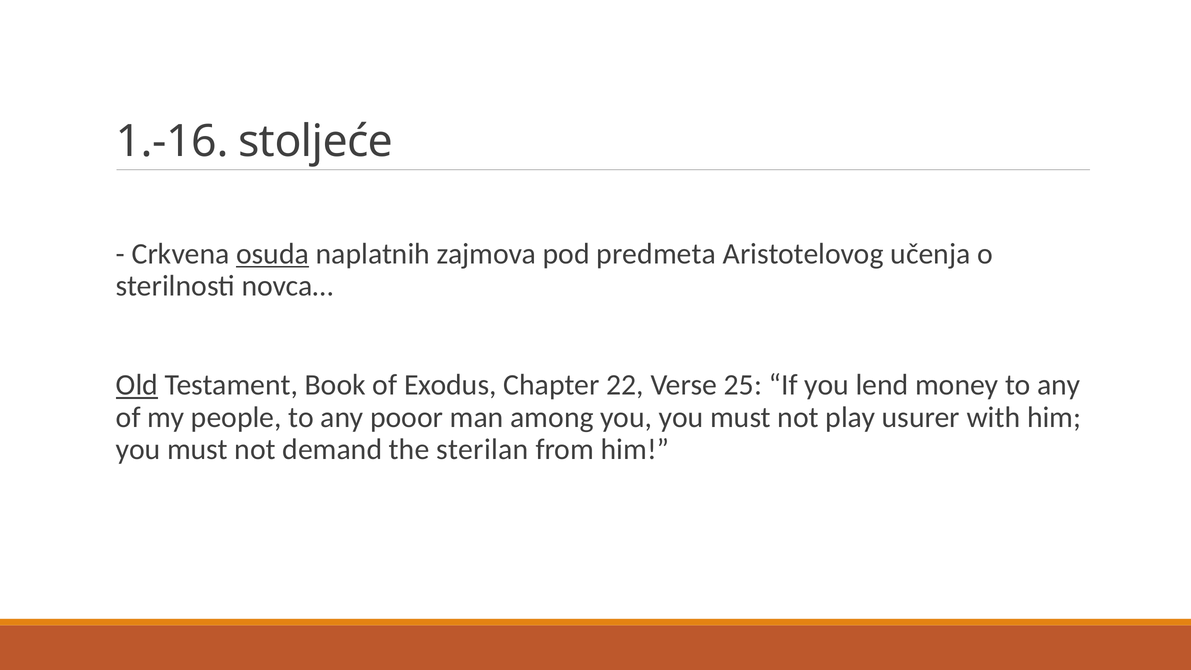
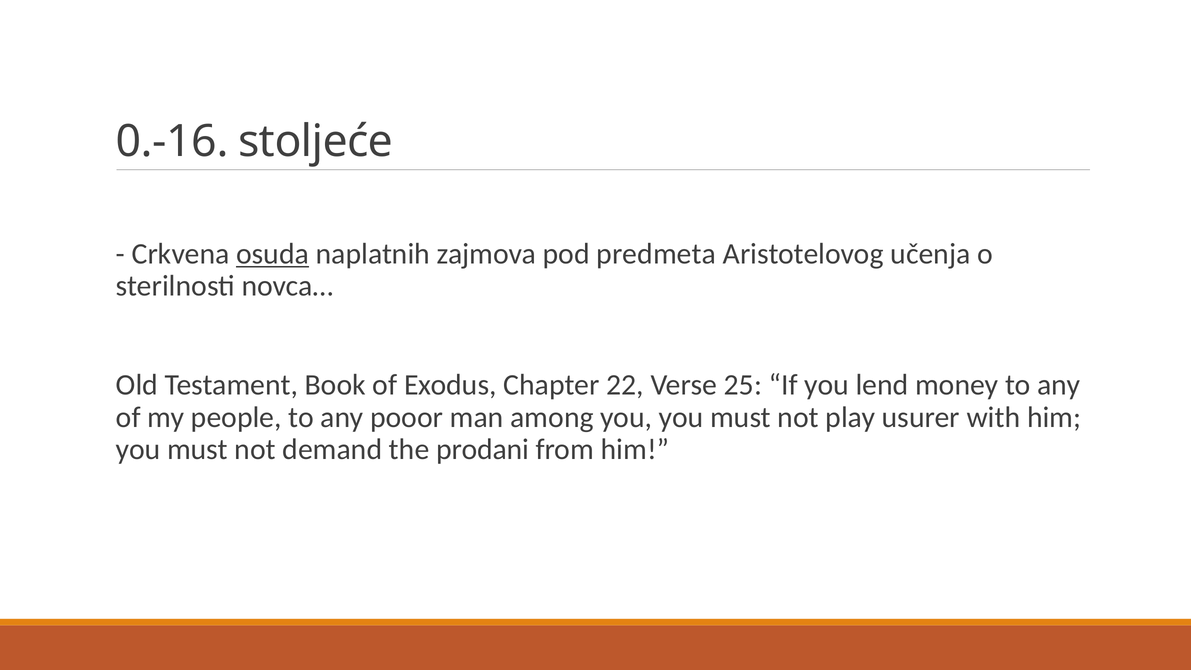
1.-16: 1.-16 -> 0.-16 (172, 141)
Old underline: present -> none (137, 385)
sterilan: sterilan -> prodani (483, 449)
